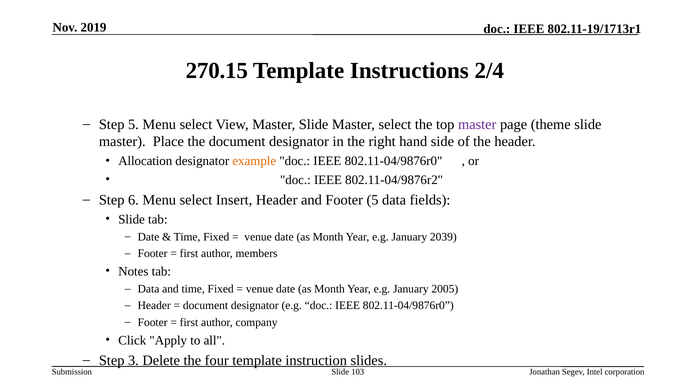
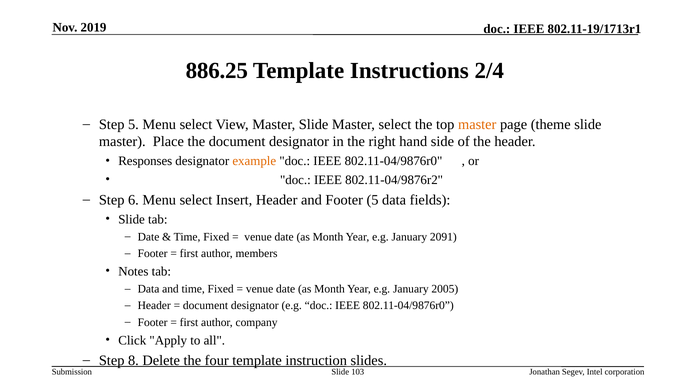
270.15: 270.15 -> 886.25 (217, 71)
master colour: purple -> orange (477, 124)
Allocation: Allocation -> Responses (145, 161)
2039: 2039 -> 2091 (443, 237)
3: 3 -> 8 (133, 360)
